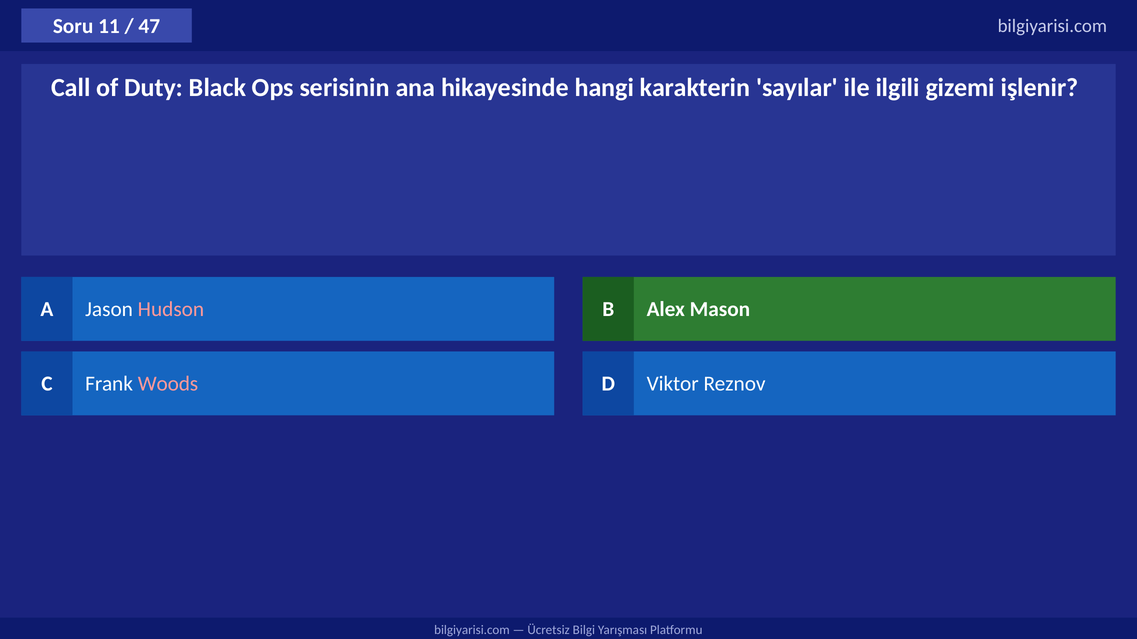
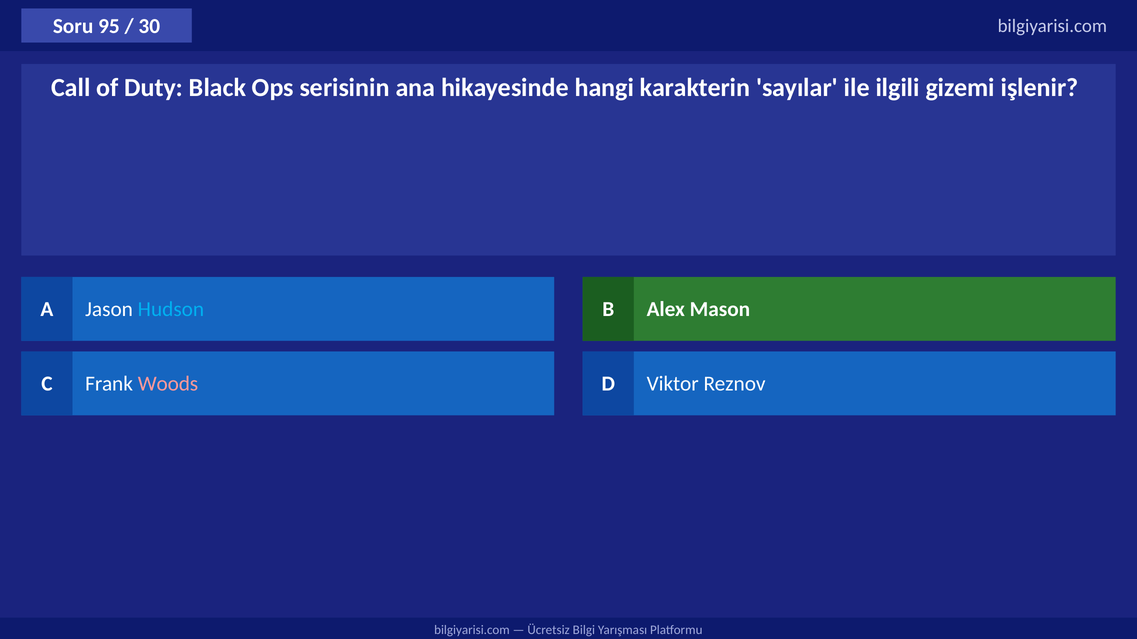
11: 11 -> 95 (109, 26)
47: 47 -> 30 (149, 26)
Hudson colour: pink -> light blue (171, 309)
